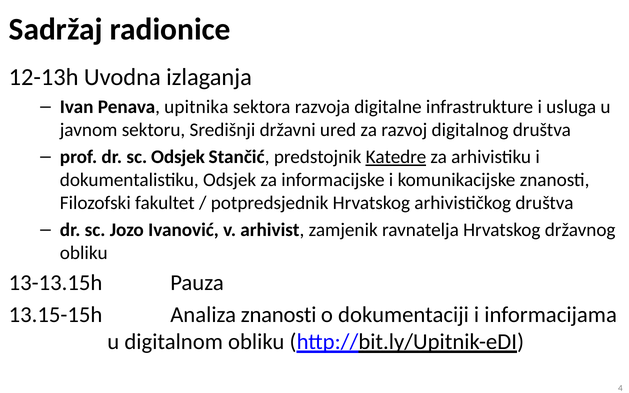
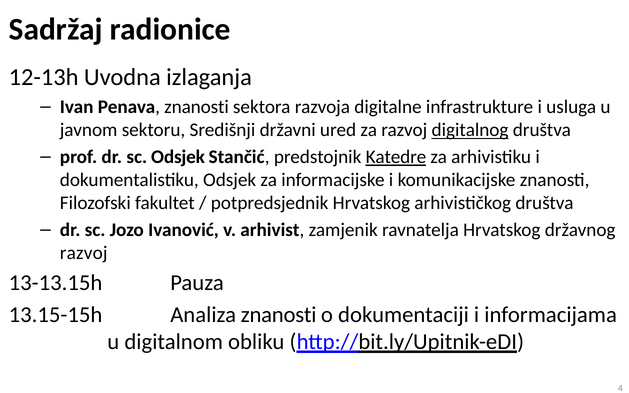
Penava upitnika: upitnika -> znanosti (197, 107)
digitalnog underline: none -> present (470, 130)
obliku: obliku -> razvoj (84, 253)
